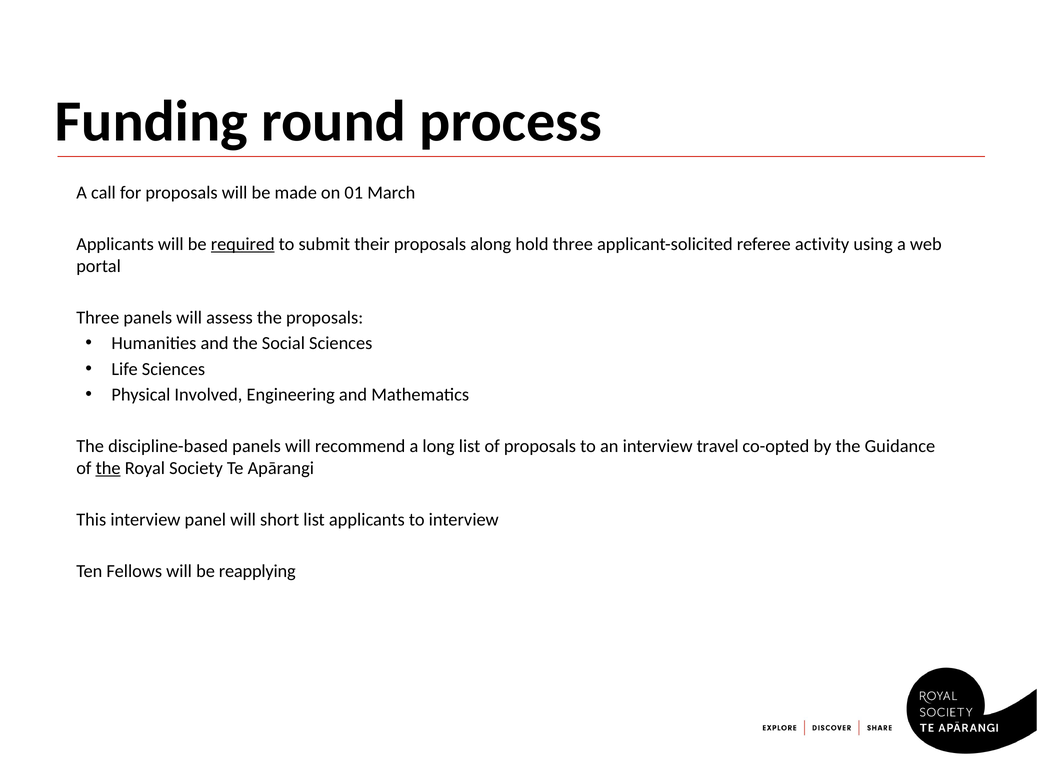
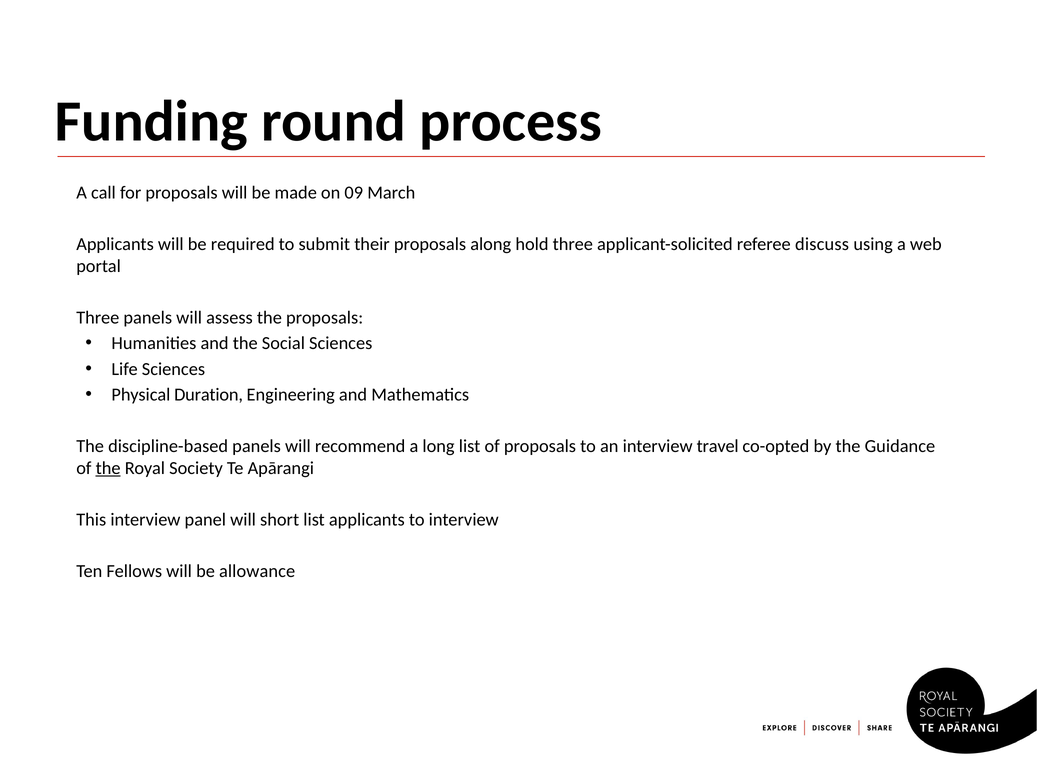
01: 01 -> 09 (354, 193)
required underline: present -> none (243, 244)
activity: activity -> discuss (822, 244)
Involved: Involved -> Duration (209, 395)
reapplying: reapplying -> allowance (257, 571)
